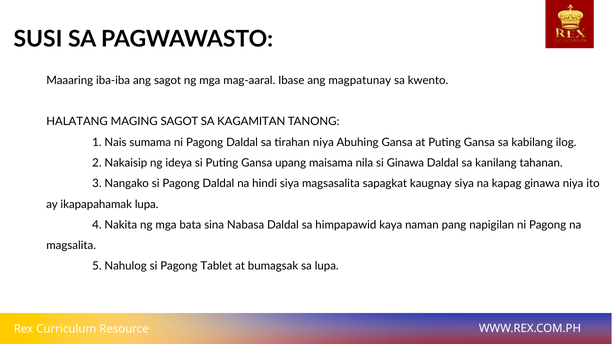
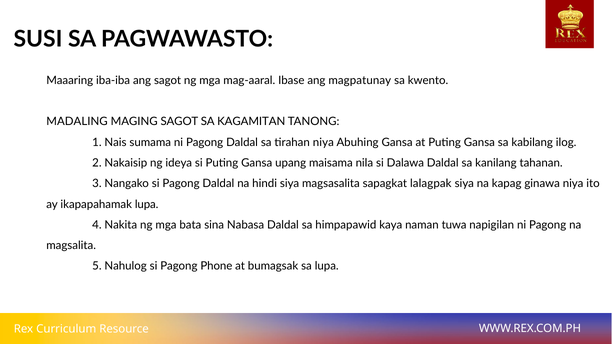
HALATANG: HALATANG -> MADALING (77, 122)
si Ginawa: Ginawa -> Dalawa (405, 163)
kaugnay: kaugnay -> lalagpak (431, 184)
pang: pang -> tuwa (454, 225)
Tablet: Tablet -> Phone (216, 266)
